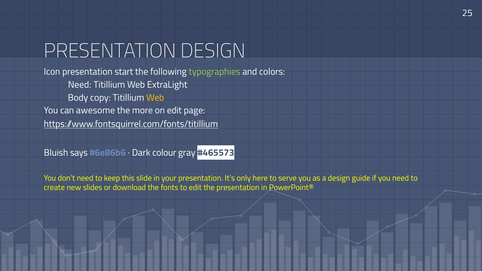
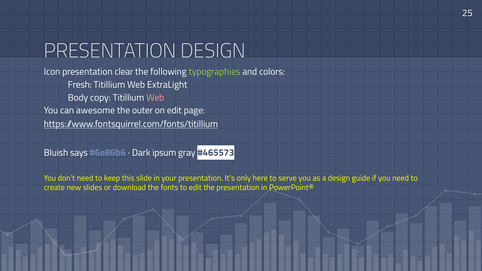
start: start -> clear (124, 72)
Need: Need -> Fresh (80, 85)
Web colour: yellow -> pink (155, 98)
more: more -> outer (143, 111)
colour: colour -> ipsum (164, 153)
